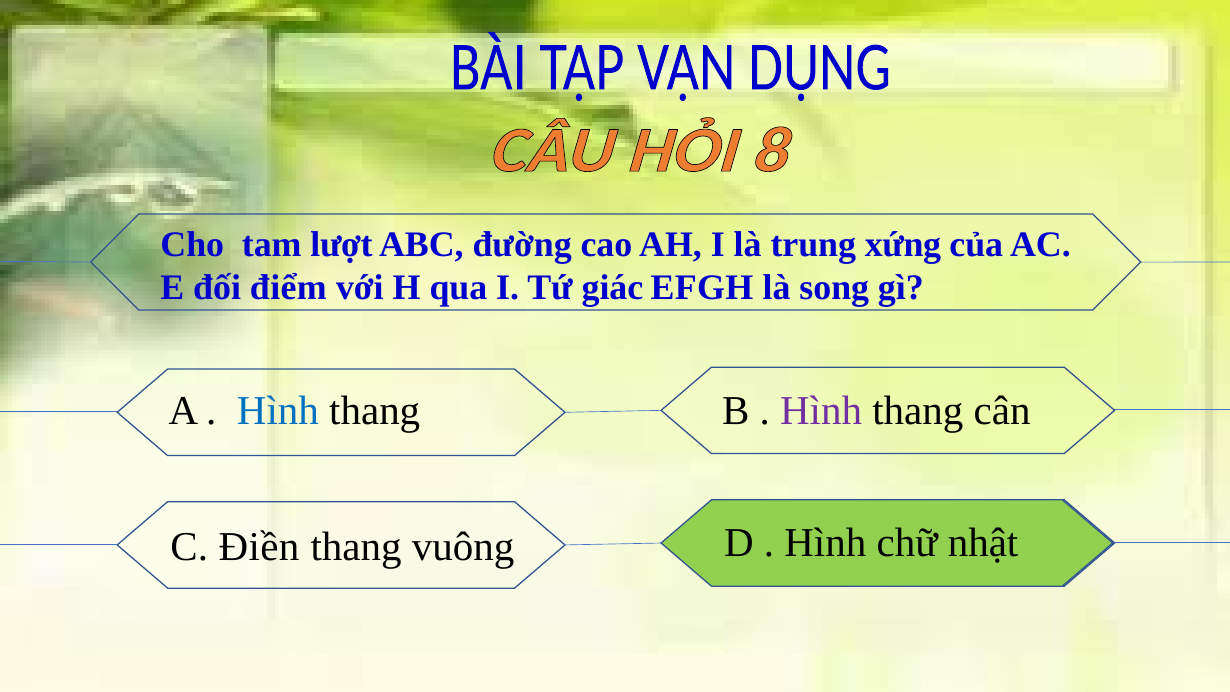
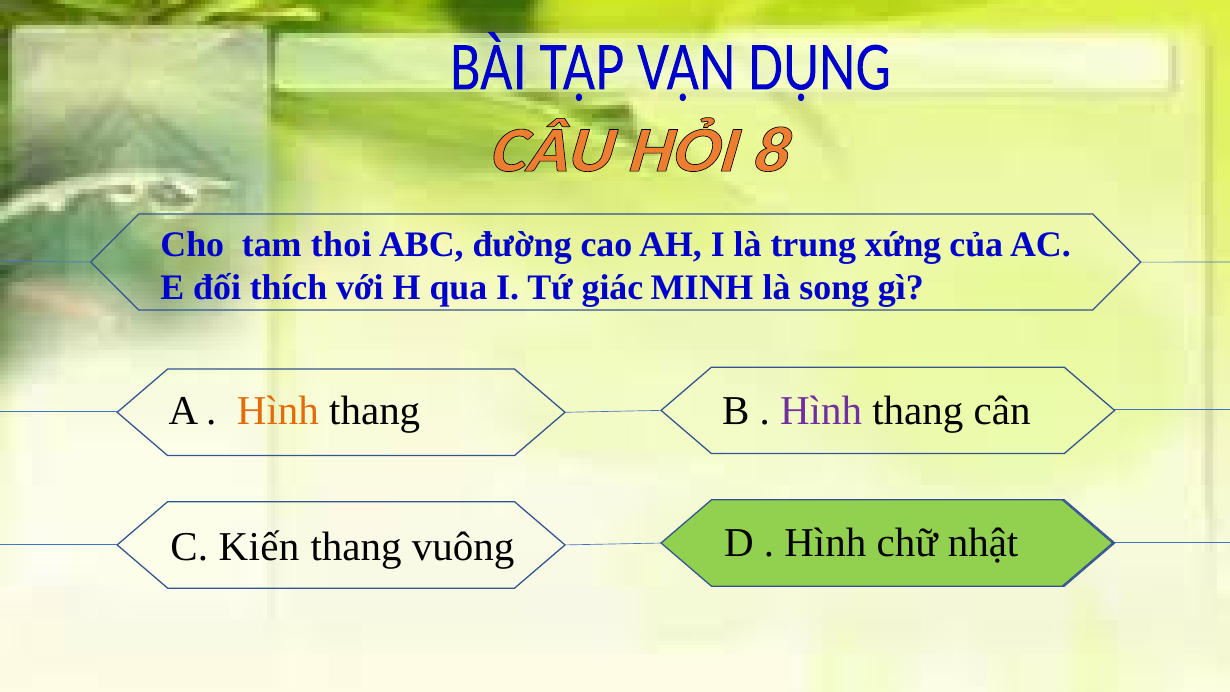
lượt: lượt -> thoi (341, 245)
điểm: điểm -> thích (289, 288)
EFGH: EFGH -> MINH (702, 288)
Hình colour: blue -> orange (278, 411)
Điền: Điền -> Kiến (259, 547)
